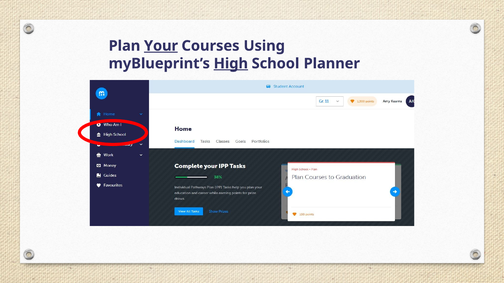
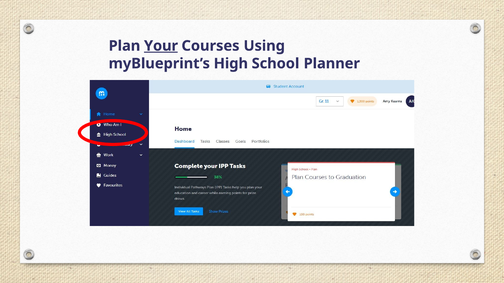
High underline: present -> none (231, 64)
